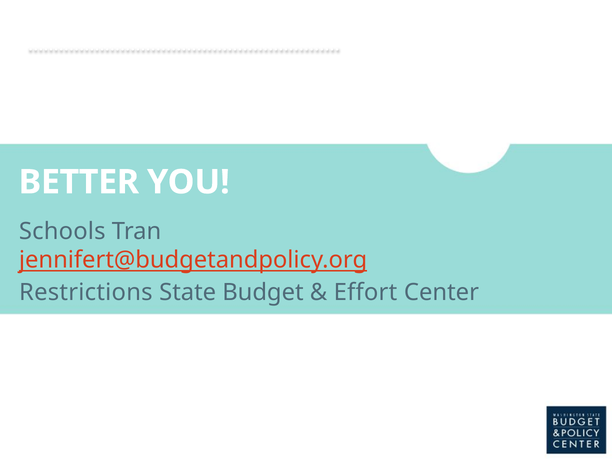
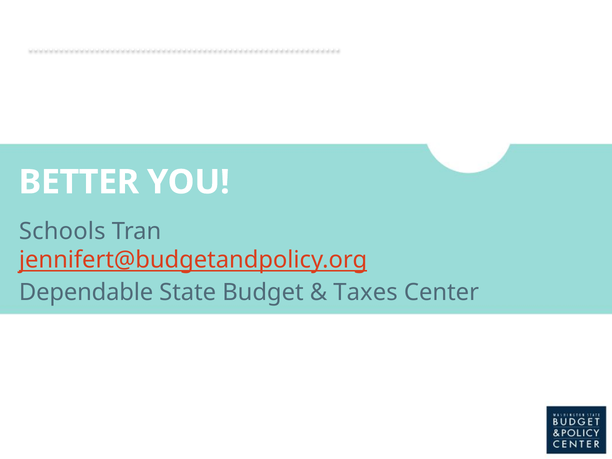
Restrictions: Restrictions -> Dependable (86, 292)
Effort: Effort -> Taxes (366, 292)
